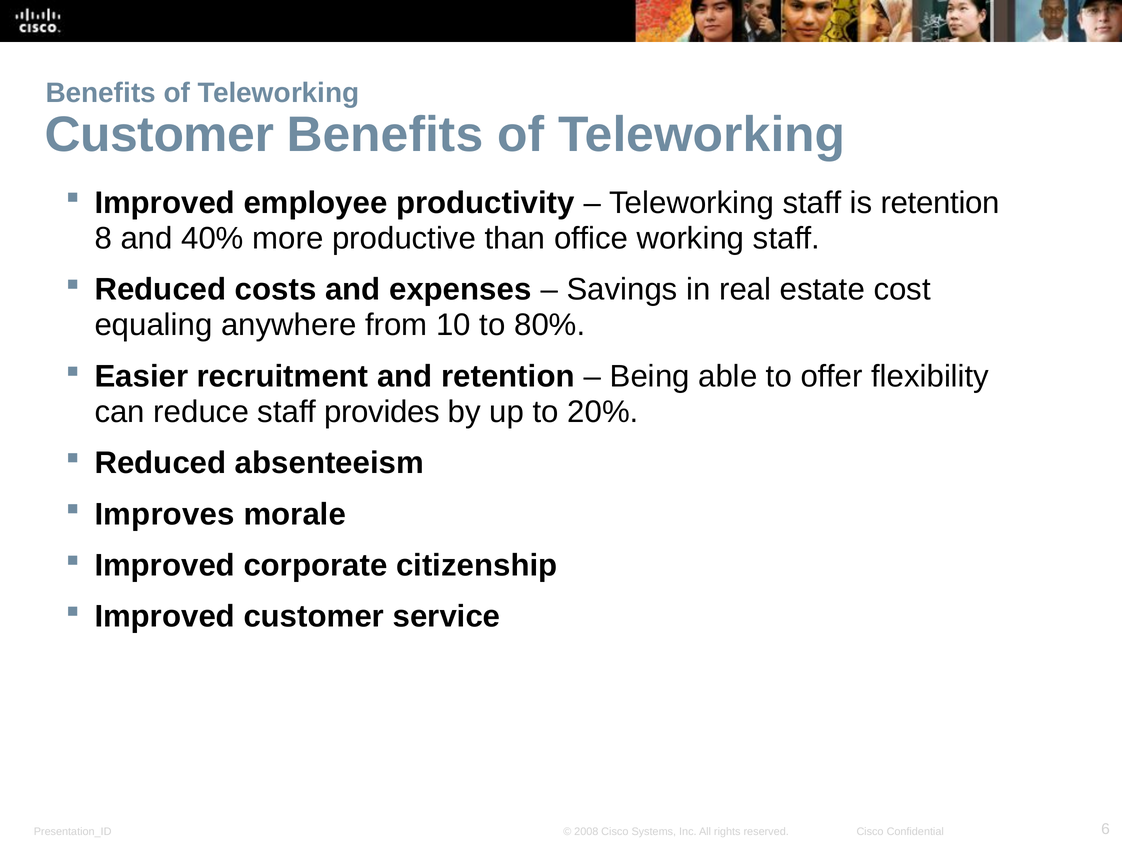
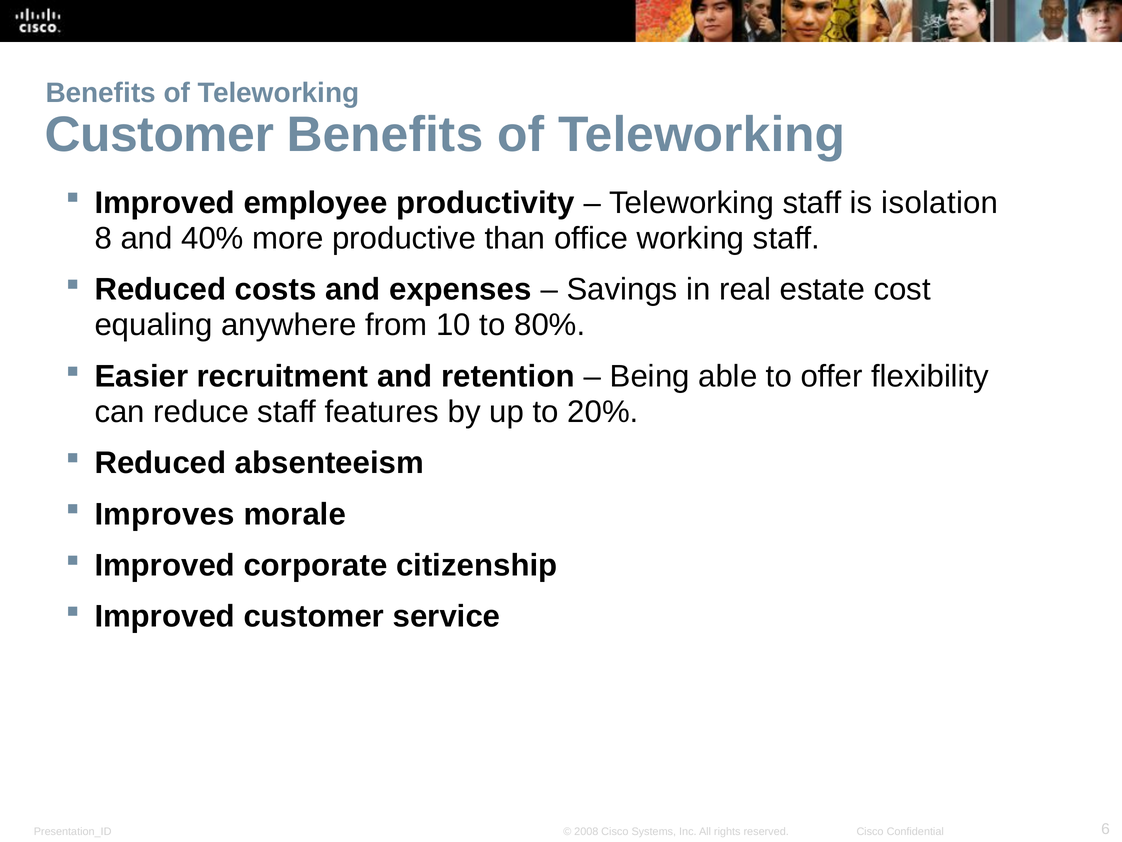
is retention: retention -> isolation (940, 203)
provides: provides -> features (382, 412)
